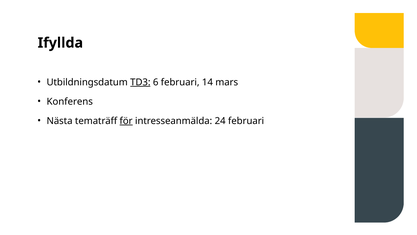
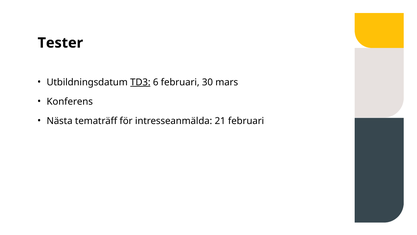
Ifyllda: Ifyllda -> Tester (60, 43)
14: 14 -> 30 (207, 82)
för underline: present -> none (126, 121)
24: 24 -> 21 (220, 121)
